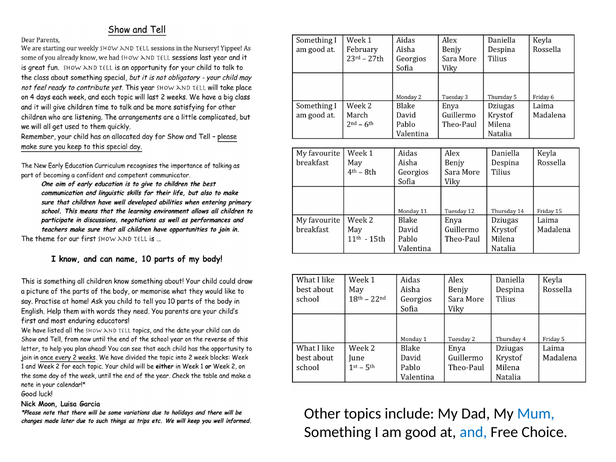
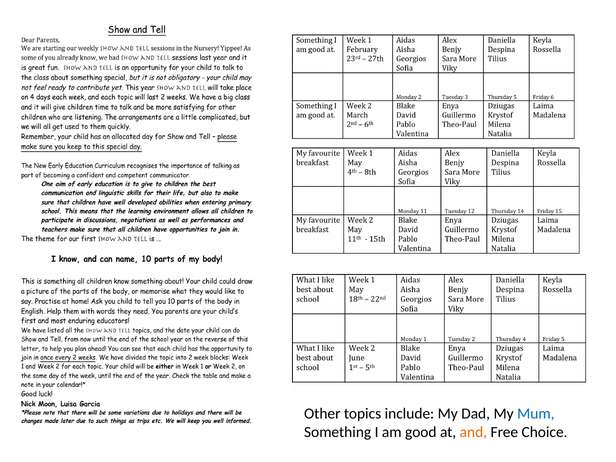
and colour: blue -> orange (473, 432)
